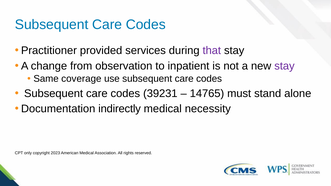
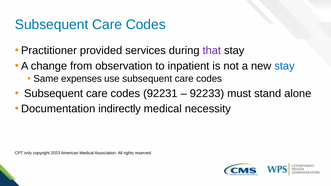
stay colour: purple -> blue (284, 66)
coverage: coverage -> expenses (81, 79)
39231: 39231 -> 92231 (160, 93)
14765: 14765 -> 92233 (207, 93)
